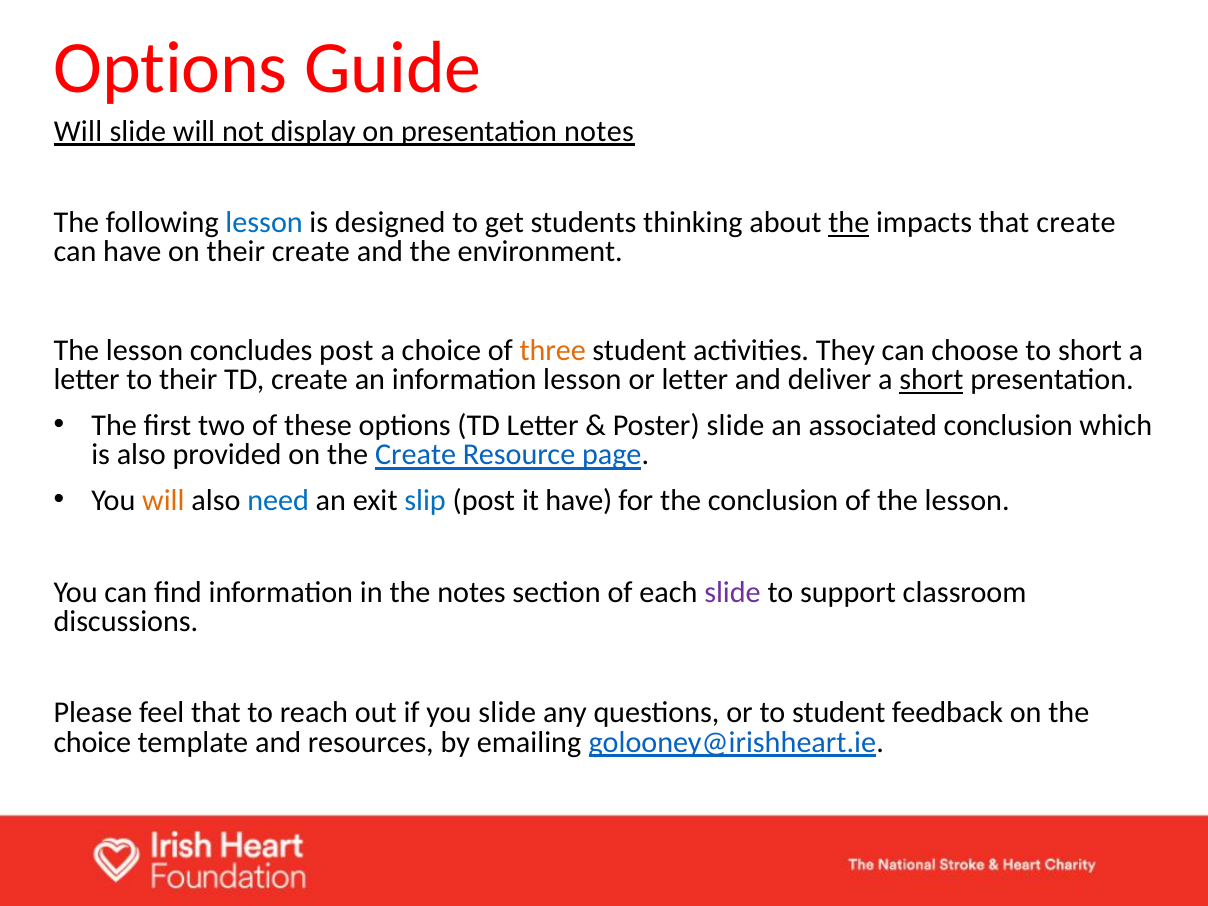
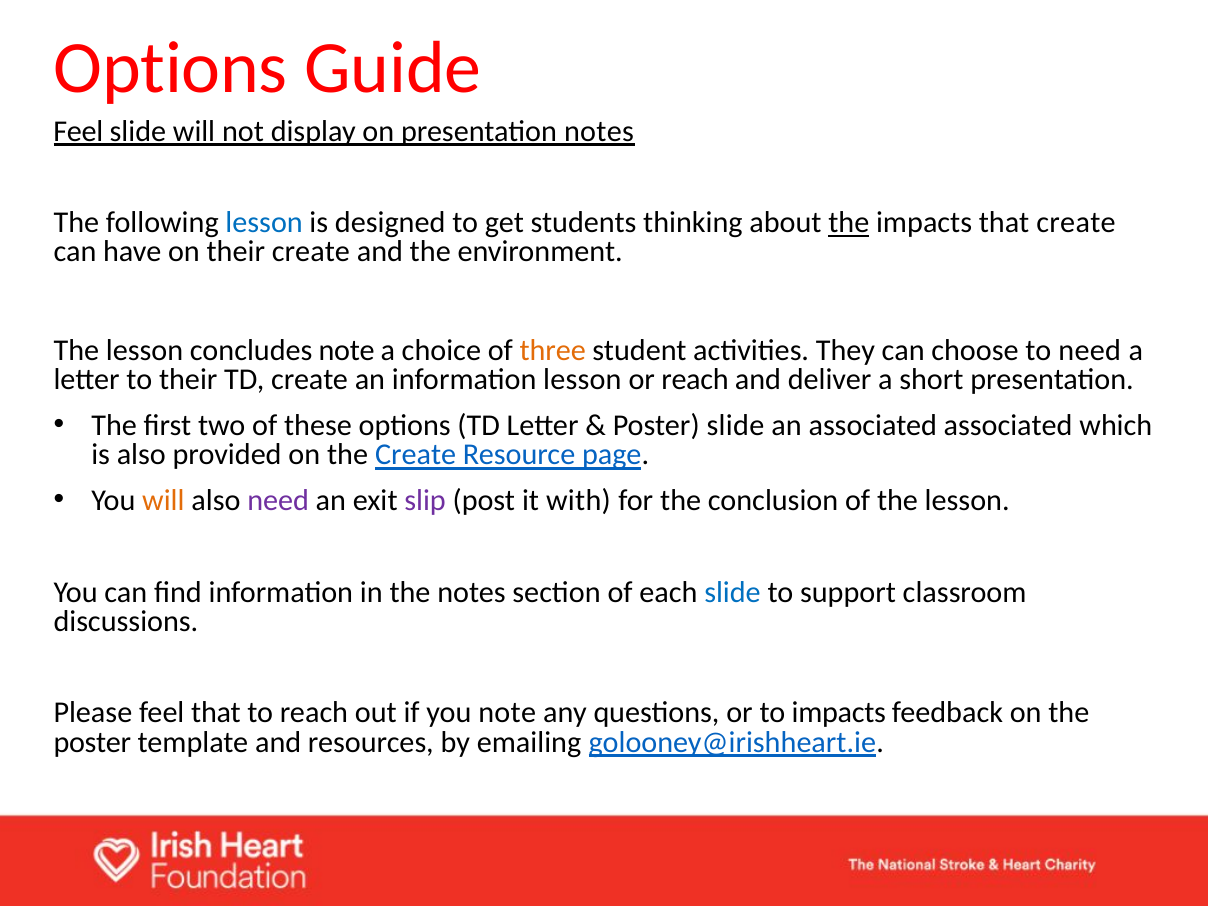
Will: Will -> Feel (78, 131)
concludes post: post -> note (347, 351)
to short: short -> need (1090, 351)
or letter: letter -> reach (695, 380)
short underline: present -> none (931, 380)
associated conclusion: conclusion -> associated (1008, 426)
need colour: blue -> purple (278, 501)
slip colour: blue -> purple (425, 501)
it have: have -> with (578, 501)
slide colour: purple -> blue (732, 592)
you slide: slide -> note (507, 713)
to student: student -> impacts (839, 713)
choice: choice -> poster (92, 742)
